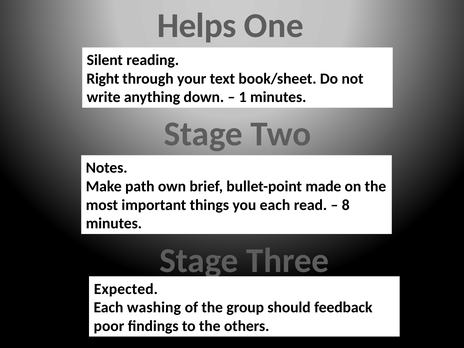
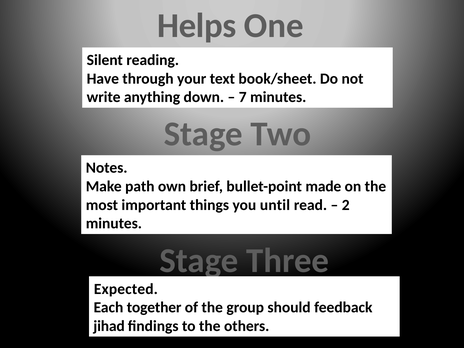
Right: Right -> Have (103, 79)
1: 1 -> 7 (243, 97)
you each: each -> until (275, 205)
8: 8 -> 2 (346, 205)
washing: washing -> together (154, 308)
poor: poor -> jihad (109, 326)
